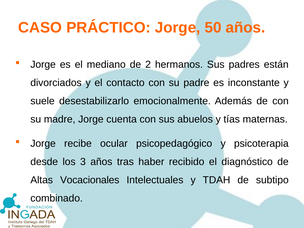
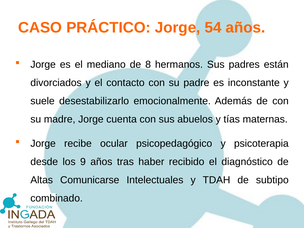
50: 50 -> 54 (213, 28)
2: 2 -> 8 (148, 65)
3: 3 -> 9 (83, 162)
Vocacionales: Vocacionales -> Comunicarse (90, 180)
